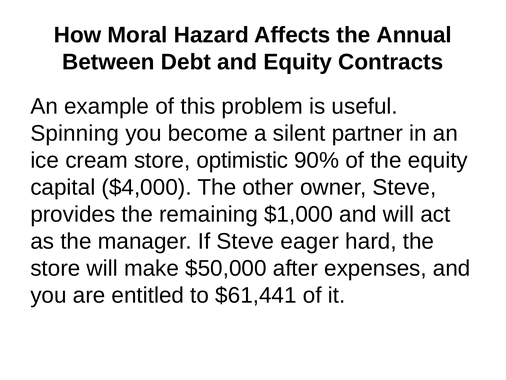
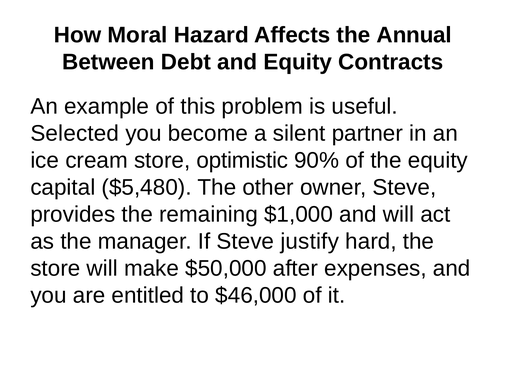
Spinning: Spinning -> Selected (75, 133)
$4,000: $4,000 -> $5,480 (147, 187)
eager: eager -> justify (310, 241)
$61,441: $61,441 -> $46,000 (256, 295)
